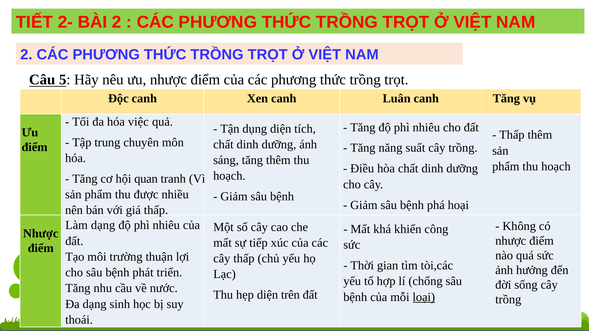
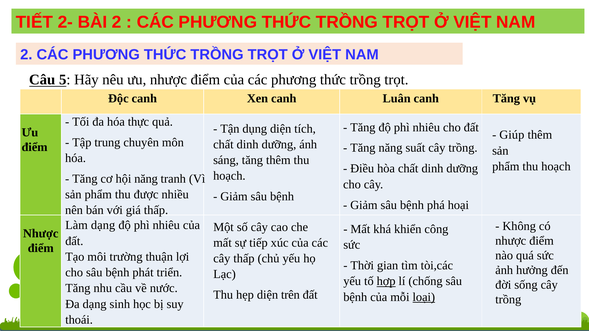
việc: việc -> thực (138, 122)
Thấp: Thấp -> Giúp (512, 135)
hội quan: quan -> năng (146, 179)
hợp underline: none -> present (386, 282)
